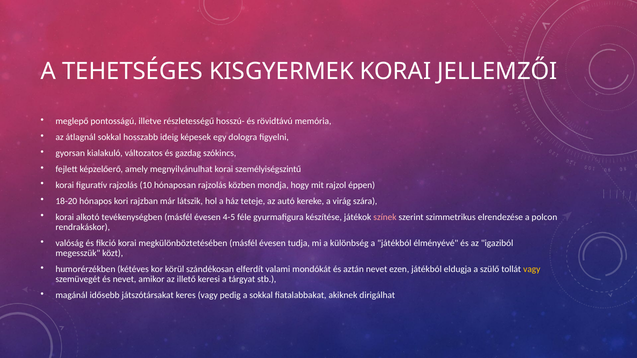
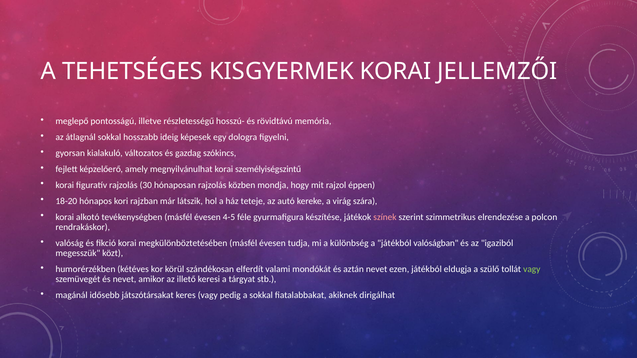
10: 10 -> 30 (146, 185)
élményévé: élményévé -> valóságban (436, 243)
vagy colour: yellow -> light green (532, 269)
